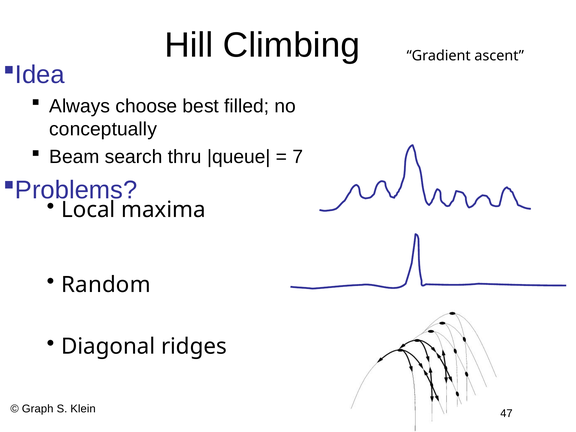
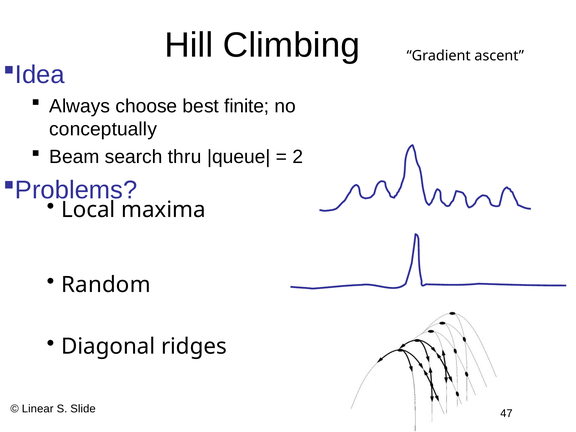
filled: filled -> finite (247, 106)
7: 7 -> 2 (298, 157)
Graph: Graph -> Linear (38, 409)
Klein: Klein -> Slide (83, 409)
